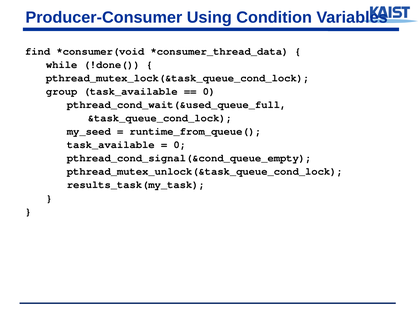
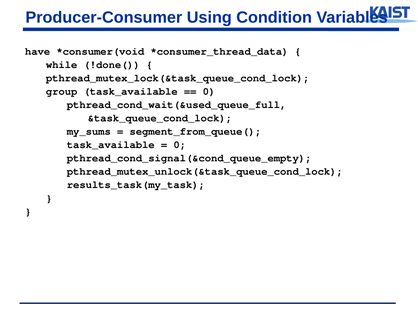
find: find -> have (38, 52)
my_seed: my_seed -> my_sums (89, 132)
runtime_from_queue(: runtime_from_queue( -> segment_from_queue( (195, 132)
